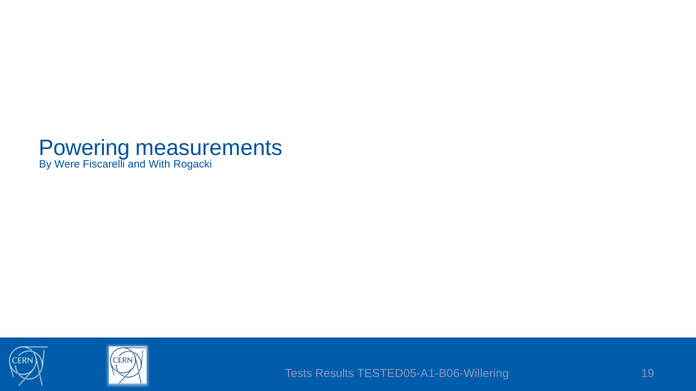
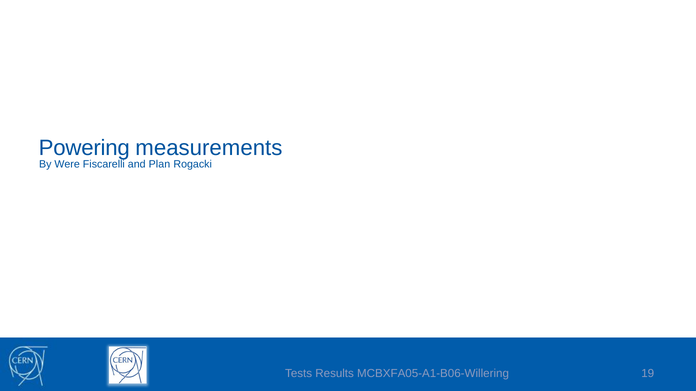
With: With -> Plan (159, 164)
TESTED05-A1-B06-Willering: TESTED05-A1-B06-Willering -> MCBXFA05-A1-B06-Willering (433, 374)
